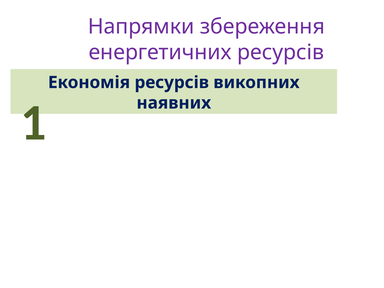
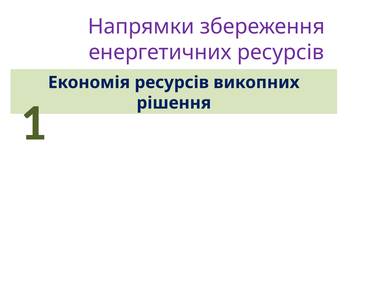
наявних: наявних -> рішення (174, 103)
